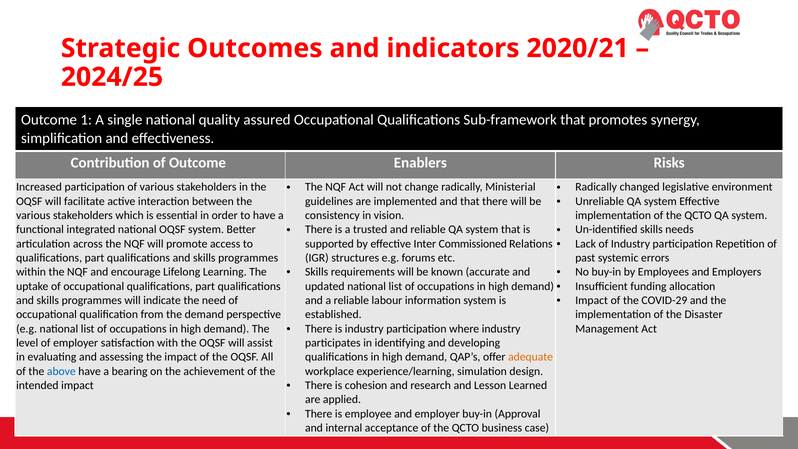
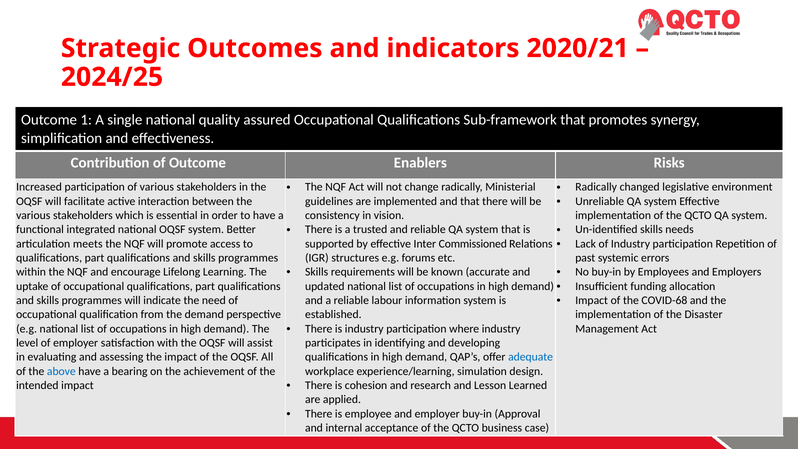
across: across -> meets (88, 244)
COVID-29: COVID-29 -> COVID-68 (664, 300)
adequate colour: orange -> blue (531, 357)
